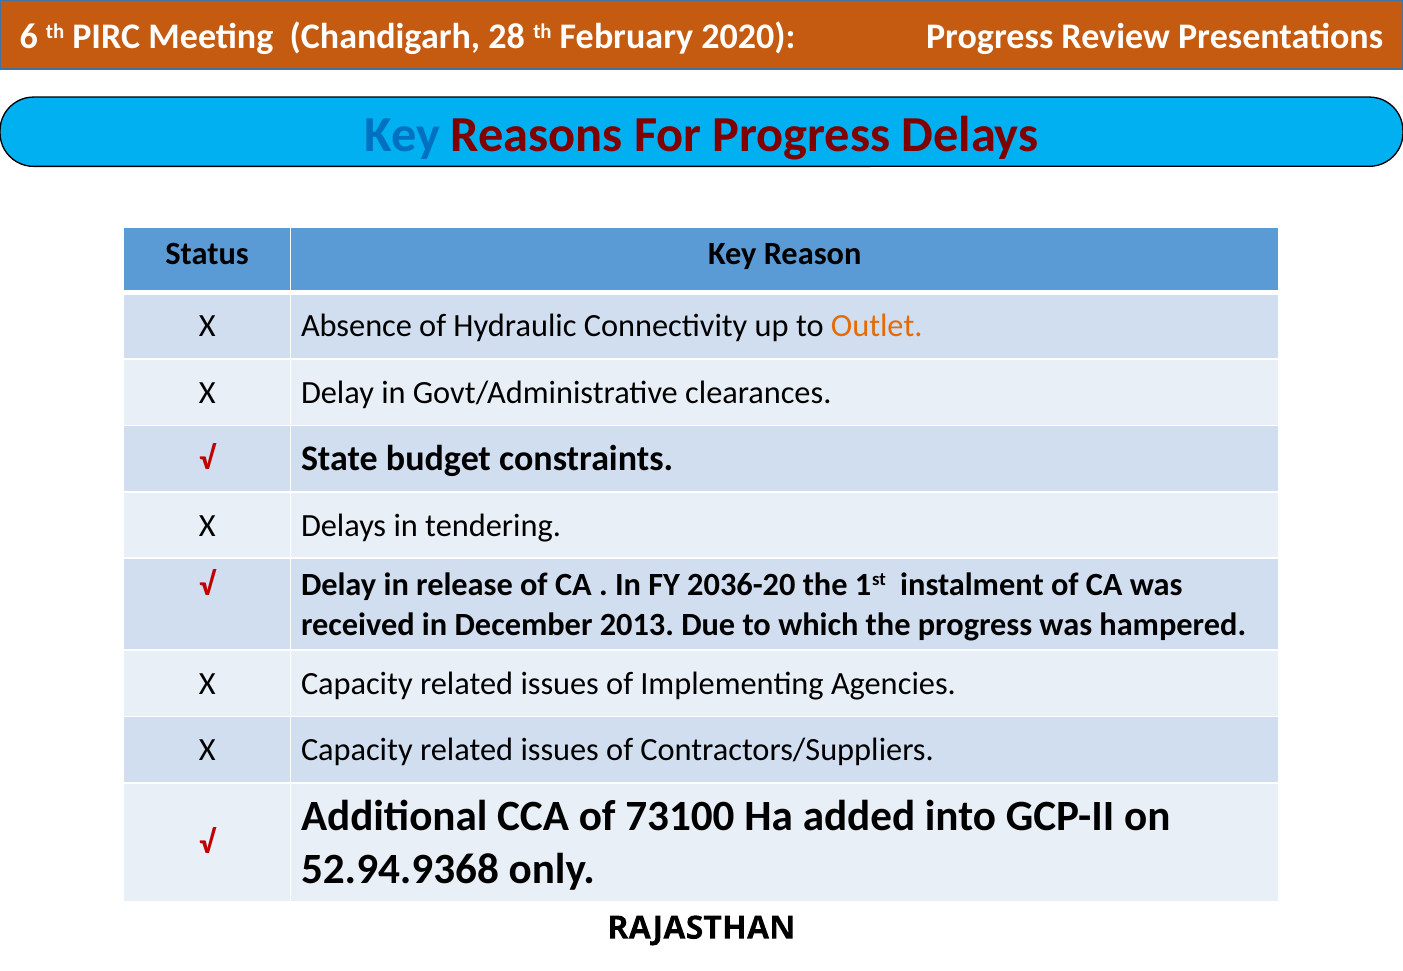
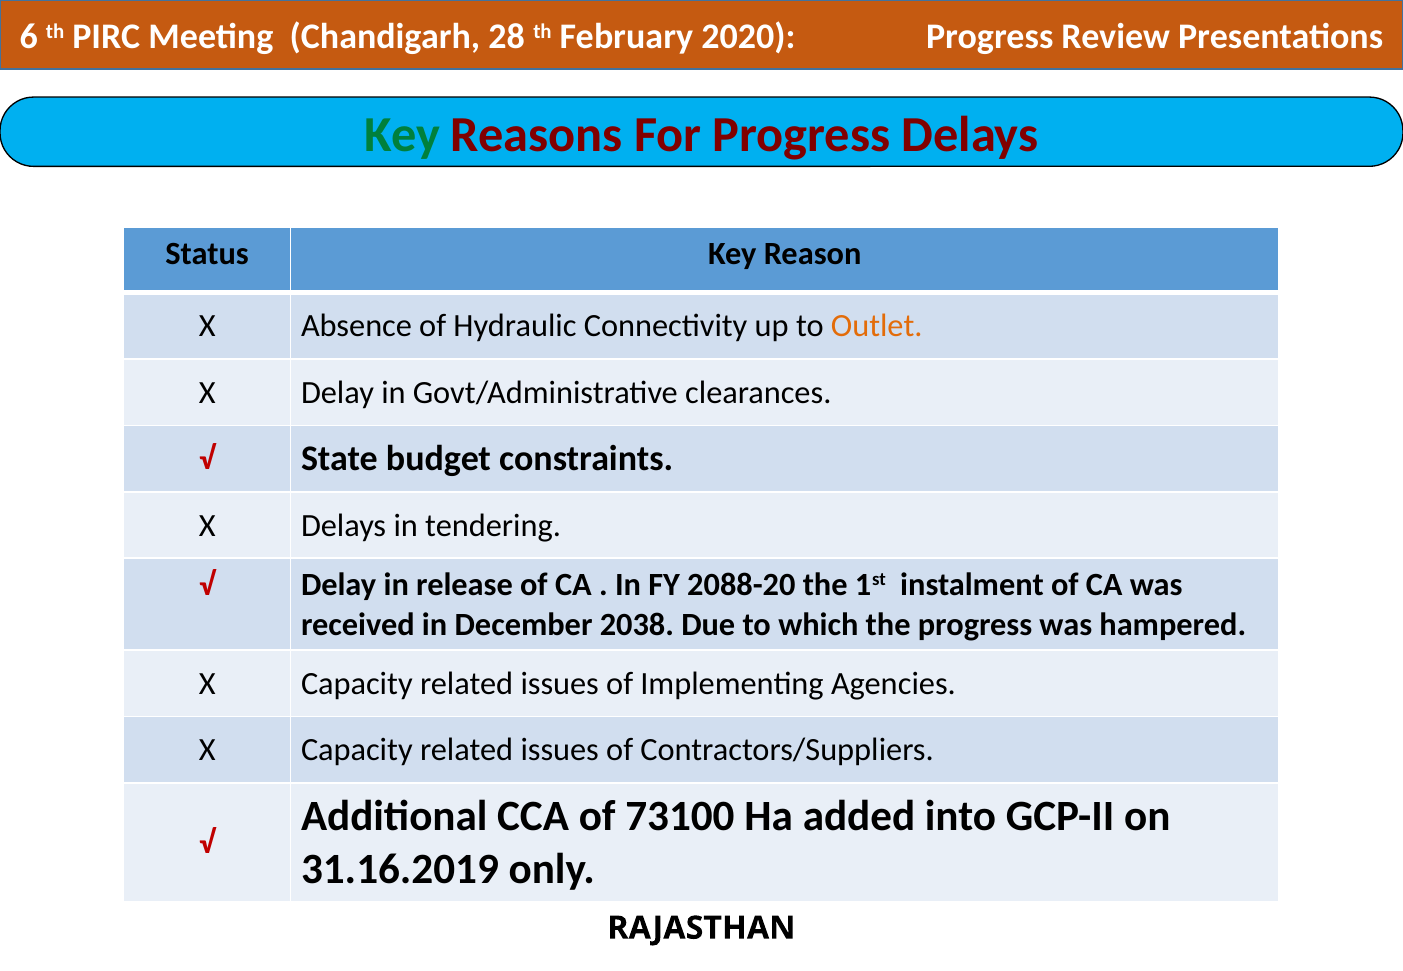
Key colour: blue -> green (402, 135)
2036-20: 2036-20 -> 2088-20 (741, 585)
2013: 2013 -> 2038 (637, 625)
52.94.9368: 52.94.9368 -> 31.16.2019 (400, 869)
